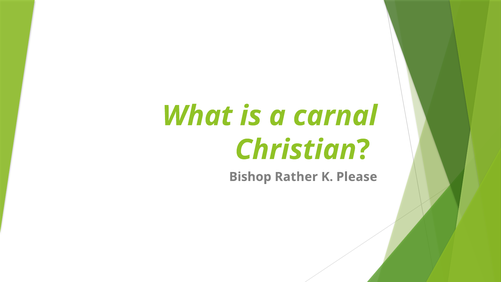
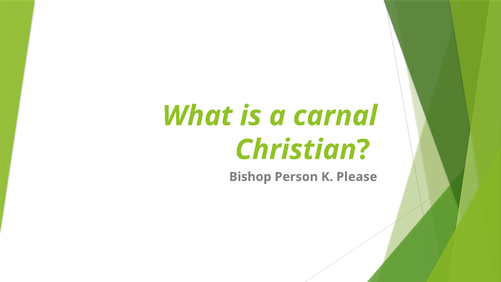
Rather: Rather -> Person (296, 177)
